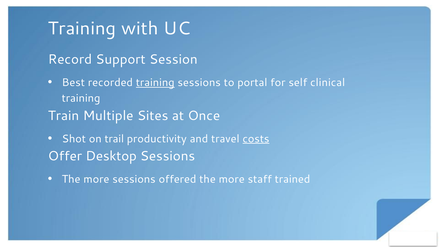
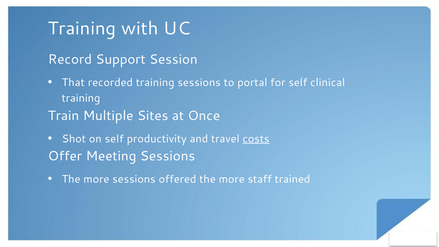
Best: Best -> That (73, 82)
training underline: present -> none (155, 82)
on trail: trail -> self (114, 139)
Desktop: Desktop -> Meeting (111, 156)
